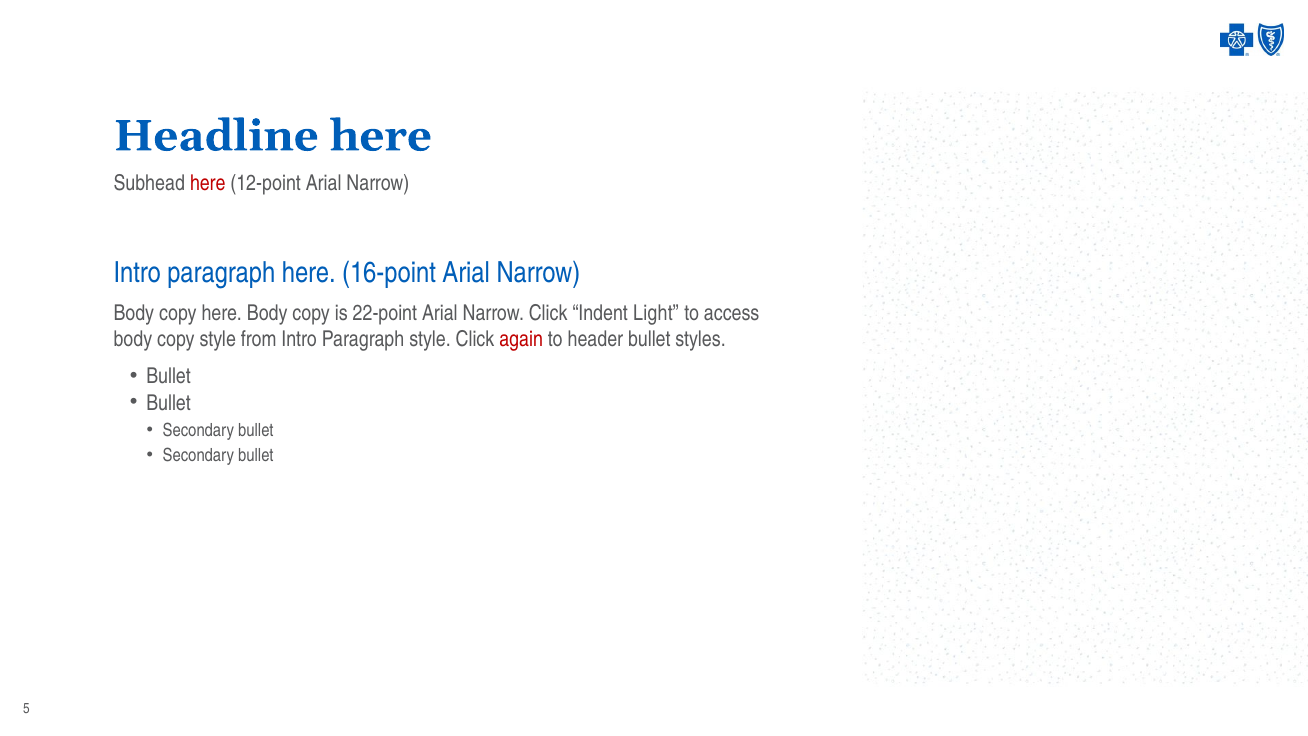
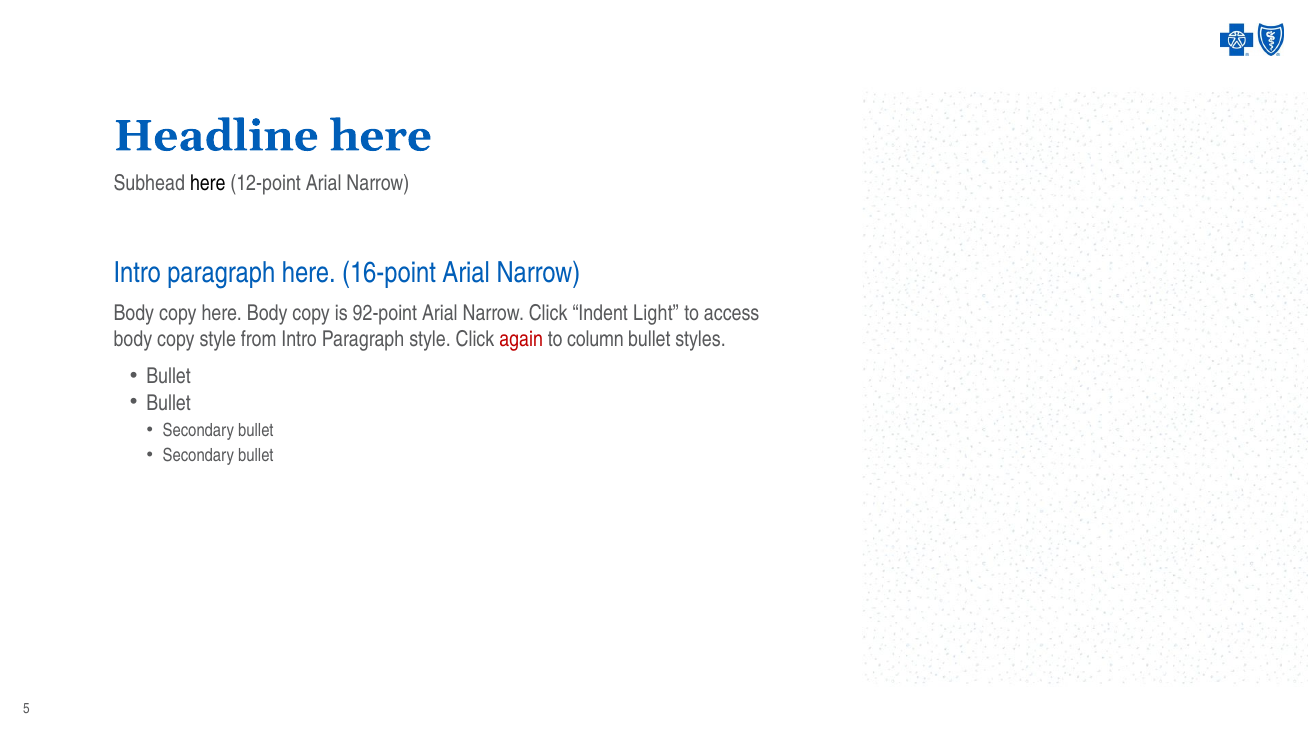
here colour: red -> black (208, 183)
22-point: 22-point -> 92-point (385, 313)
header: header -> column (595, 339)
